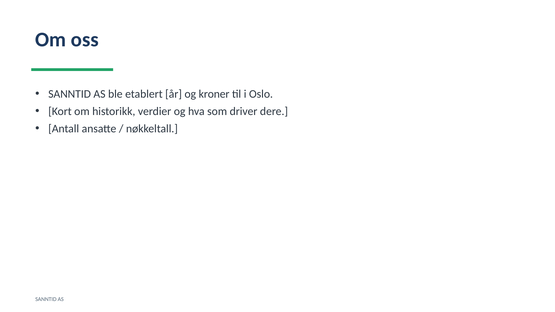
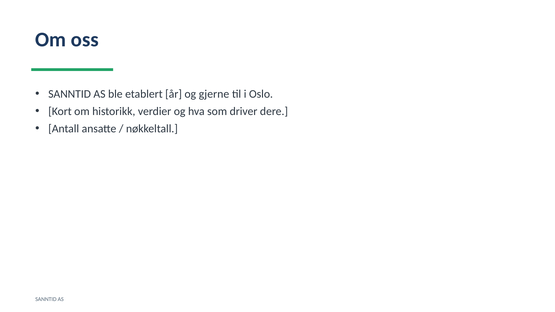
kroner: kroner -> gjerne (214, 94)
